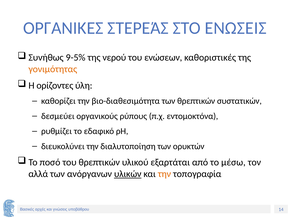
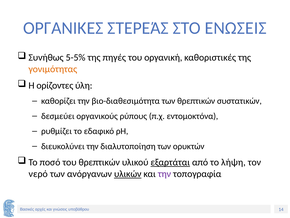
9-5%: 9-5% -> 5-5% (76, 57)
νερού: νερού -> πηγές (114, 57)
ενώσεων: ενώσεων -> οργανική (163, 57)
εξαρτάται underline: none -> present (170, 162)
μέσω: μέσω -> λήψη (233, 162)
αλλά: αλλά -> νερό (38, 174)
την colour: orange -> purple (164, 174)
